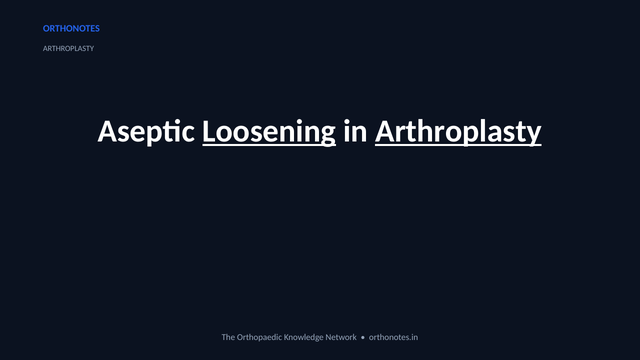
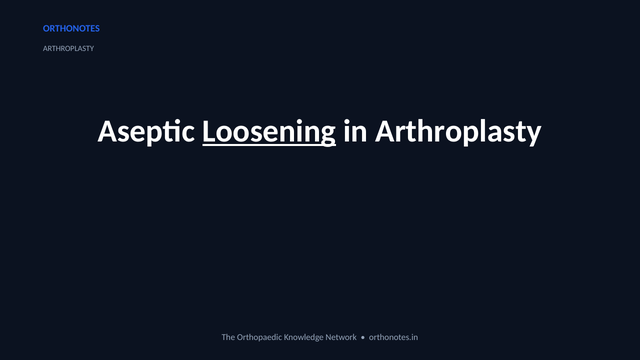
Arthroplasty underline: present -> none (458, 131)
